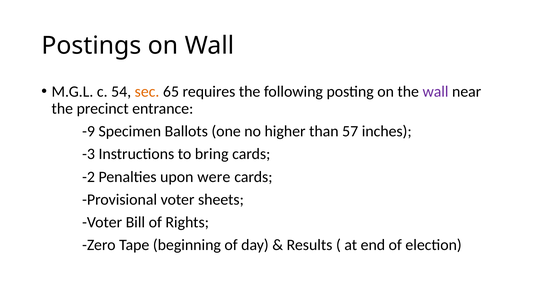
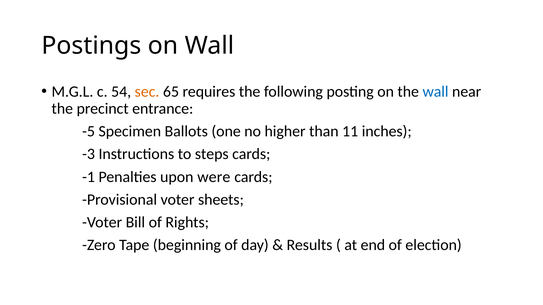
wall colour: purple -> blue (436, 92)
-9: -9 -> -5 (89, 132)
57: 57 -> 11 (350, 132)
bring: bring -> steps (212, 154)
-2: -2 -> -1 (89, 177)
